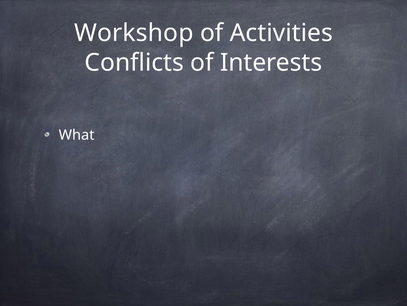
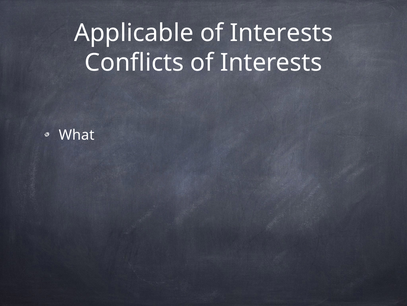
Workshop: Workshop -> Applicable (134, 33)
Activities: Activities -> Interests (281, 33)
